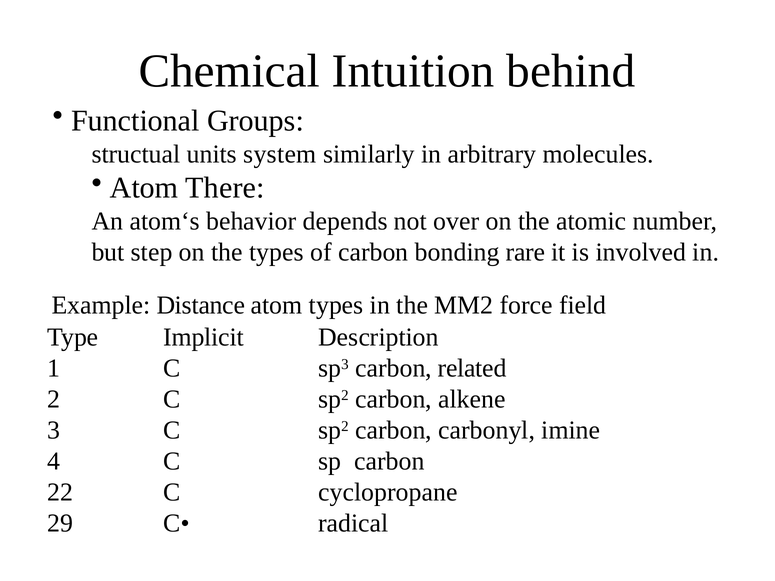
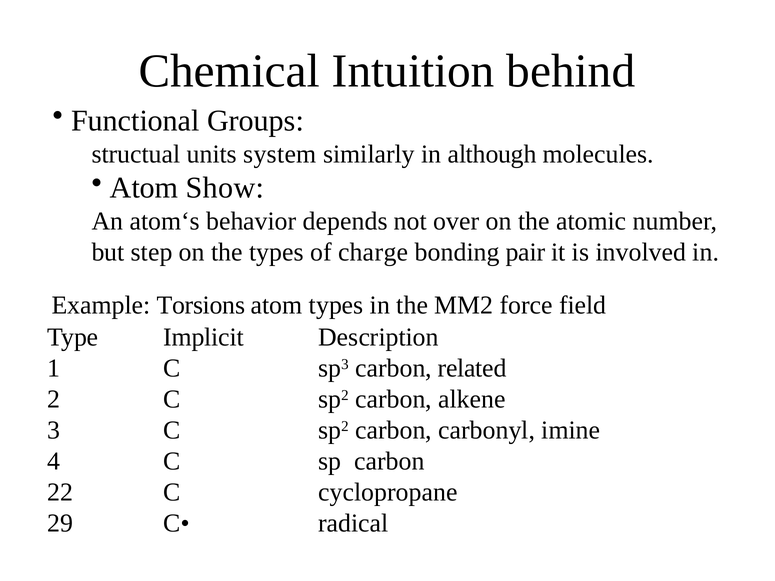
arbitrary: arbitrary -> although (492, 154)
There: There -> Show (225, 188)
of carbon: carbon -> charge (373, 252)
rare: rare -> pair (525, 252)
Distance: Distance -> Torsions (201, 305)
